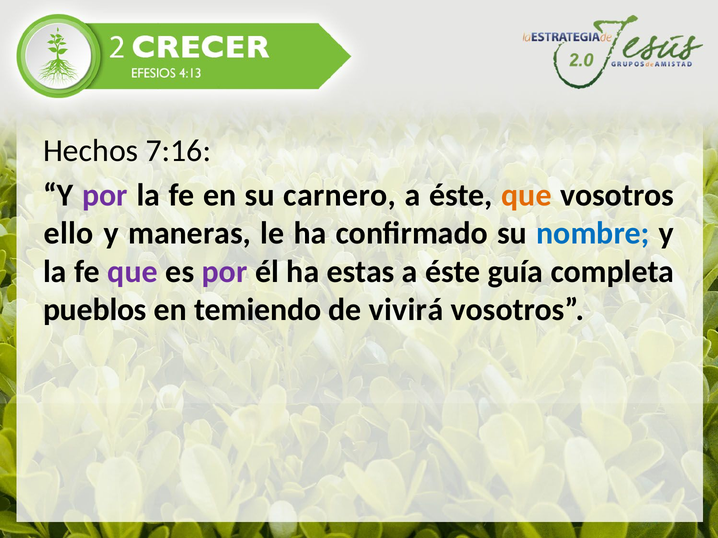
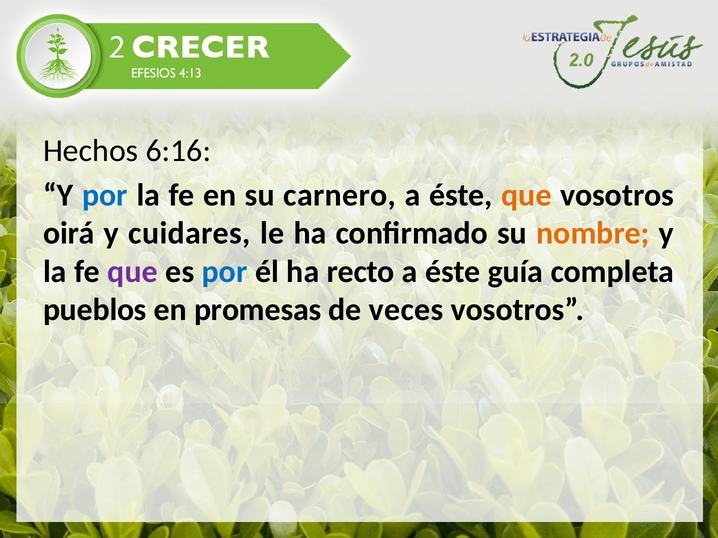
7:16: 7:16 -> 6:16 (178, 151)
por colour: purple -> blue (105, 195)
ello: ello -> oirá (69, 234)
maneras: maneras -> cuidares (189, 234)
nombre colour: blue -> orange (593, 234)
por colour: purple -> blue (225, 272)
estas: estas -> recto (361, 272)
temiendo: temiendo -> promesas (258, 310)
vivirá: vivirá -> veces (406, 310)
